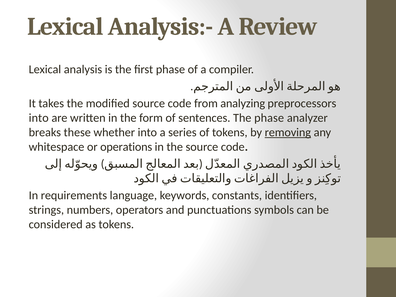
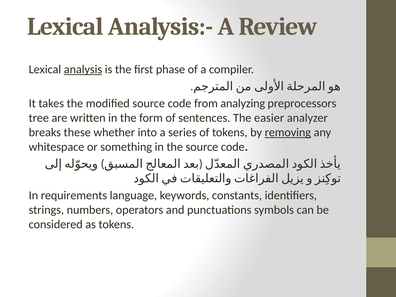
analysis underline: none -> present (83, 69)
into: into -> tree (39, 118)
The phase: phase -> easier (269, 118)
operations: operations -> something (126, 147)
